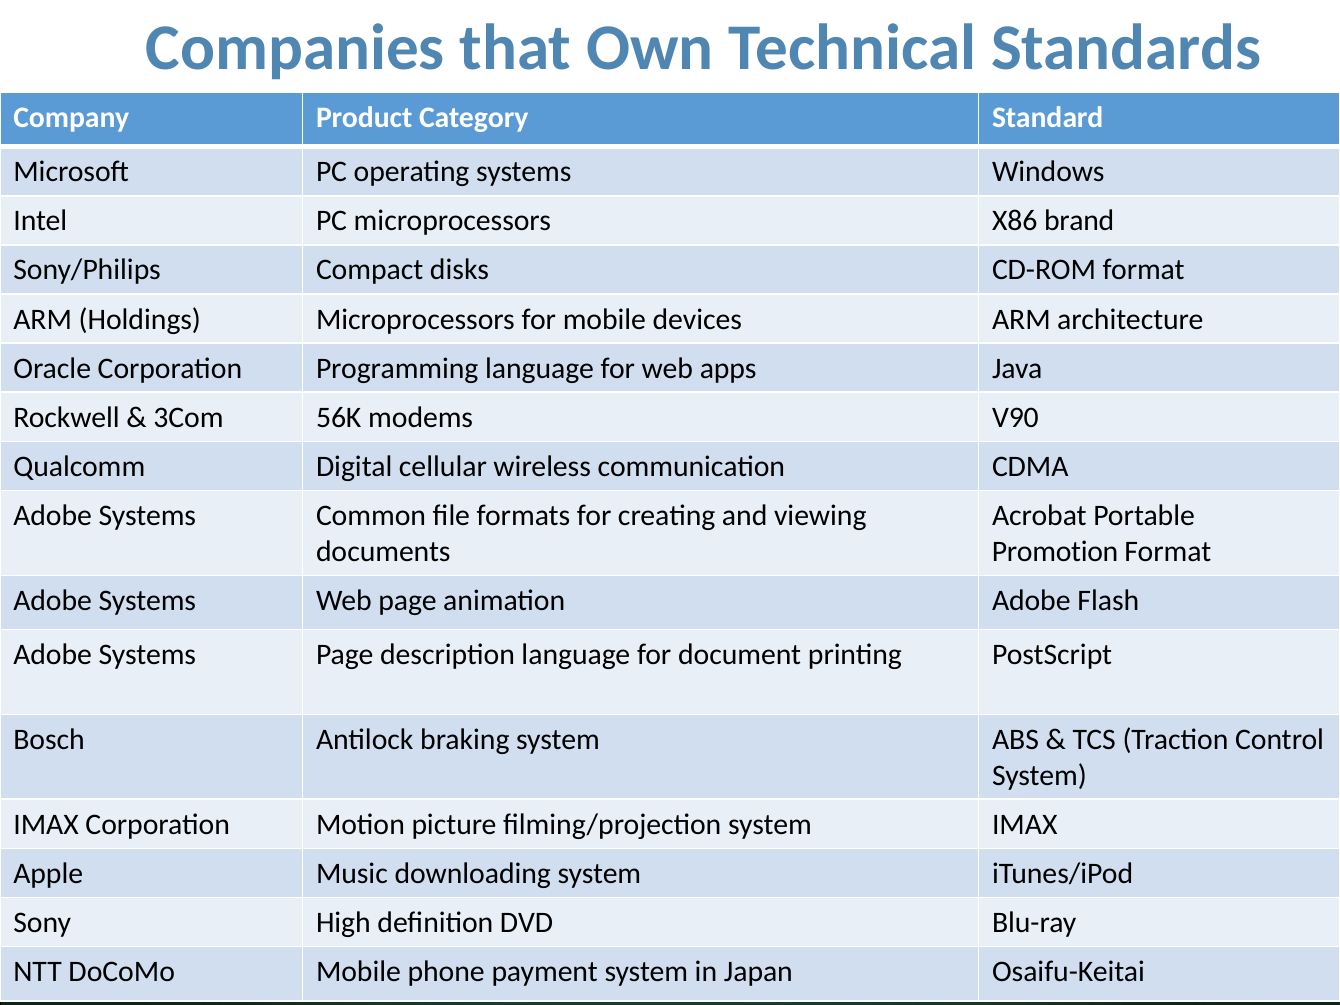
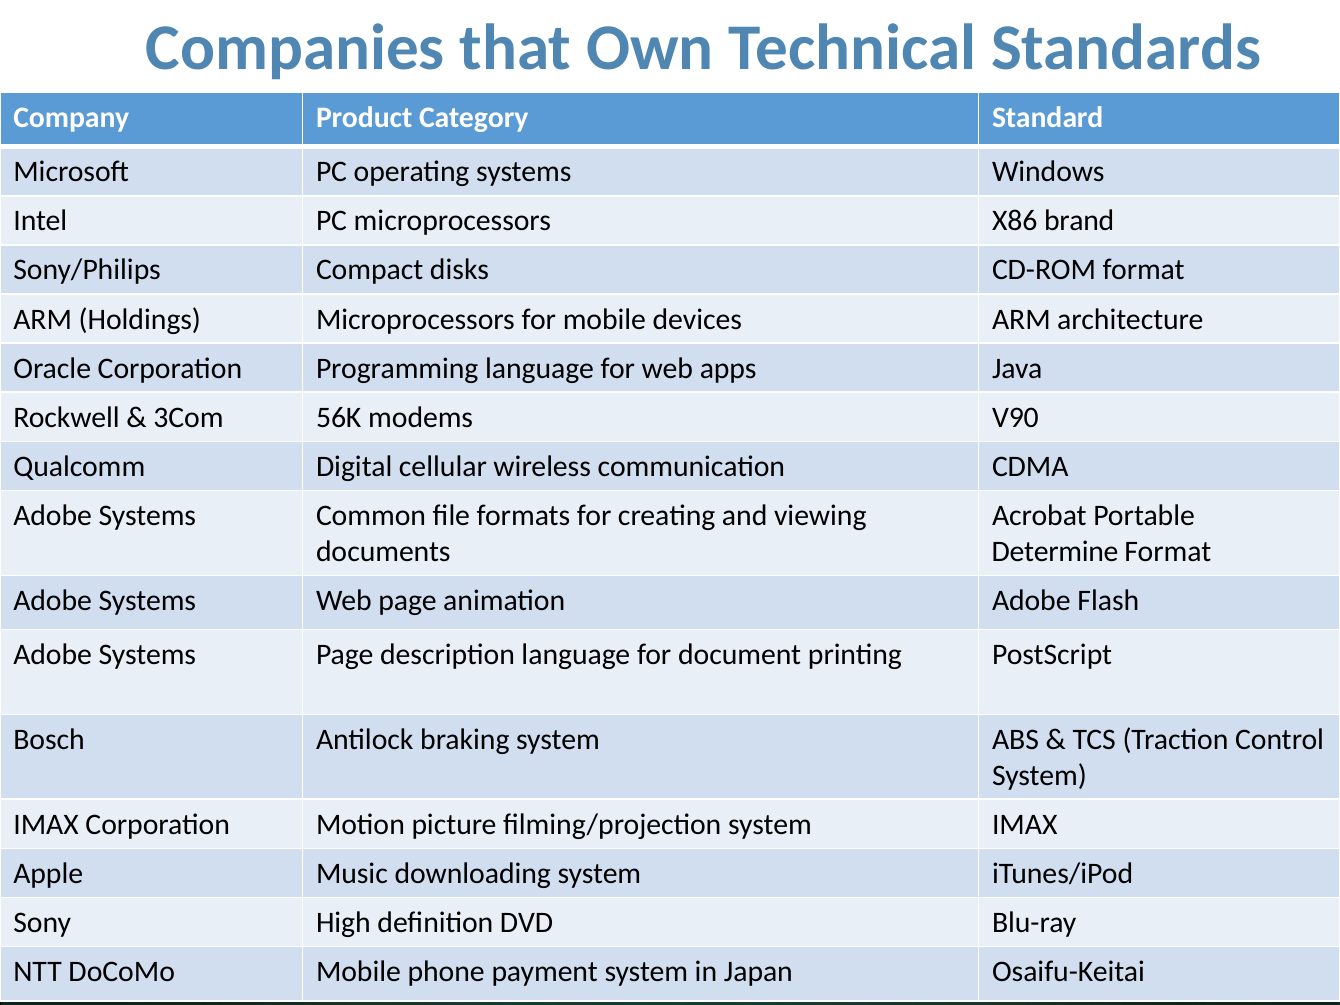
Promotion: Promotion -> Determine (1055, 552)
